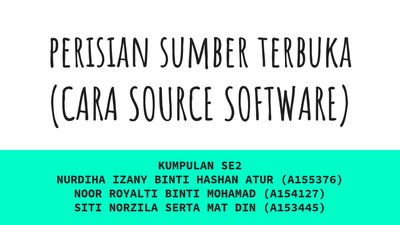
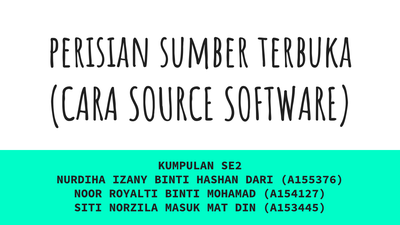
ATUR: ATUR -> DARI (259, 179)
SERTA: SERTA -> MASUK (182, 207)
